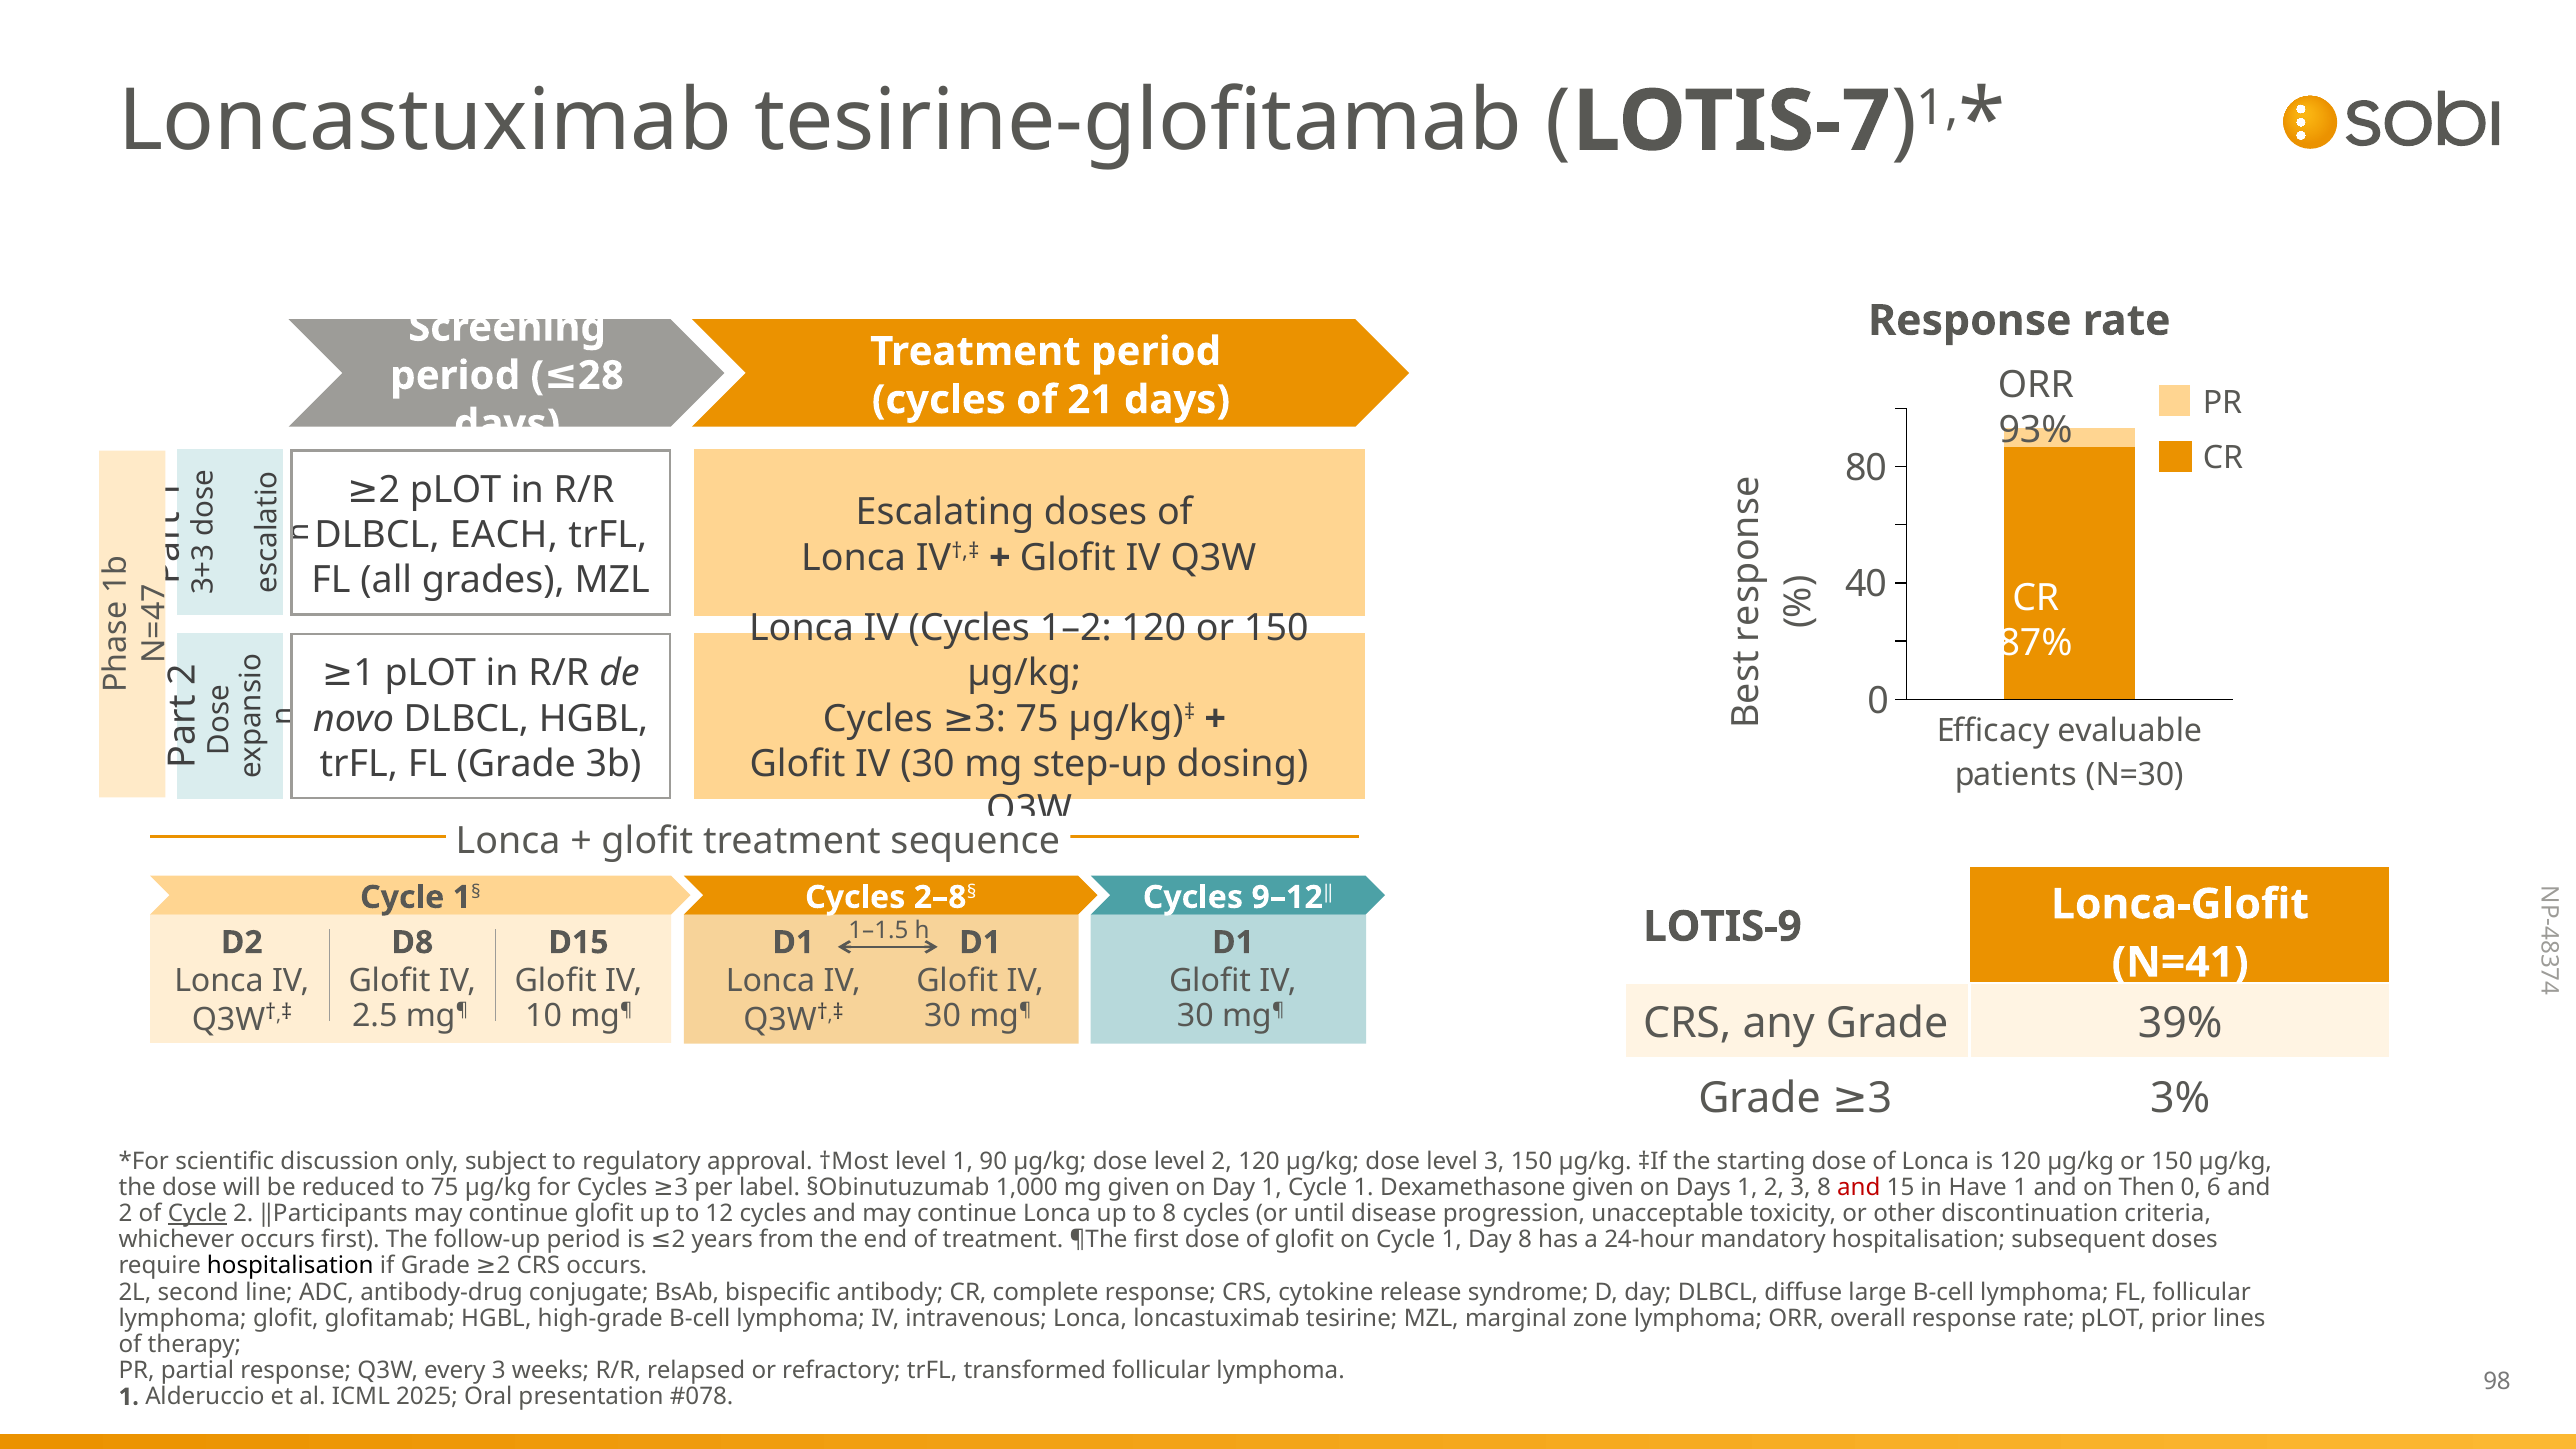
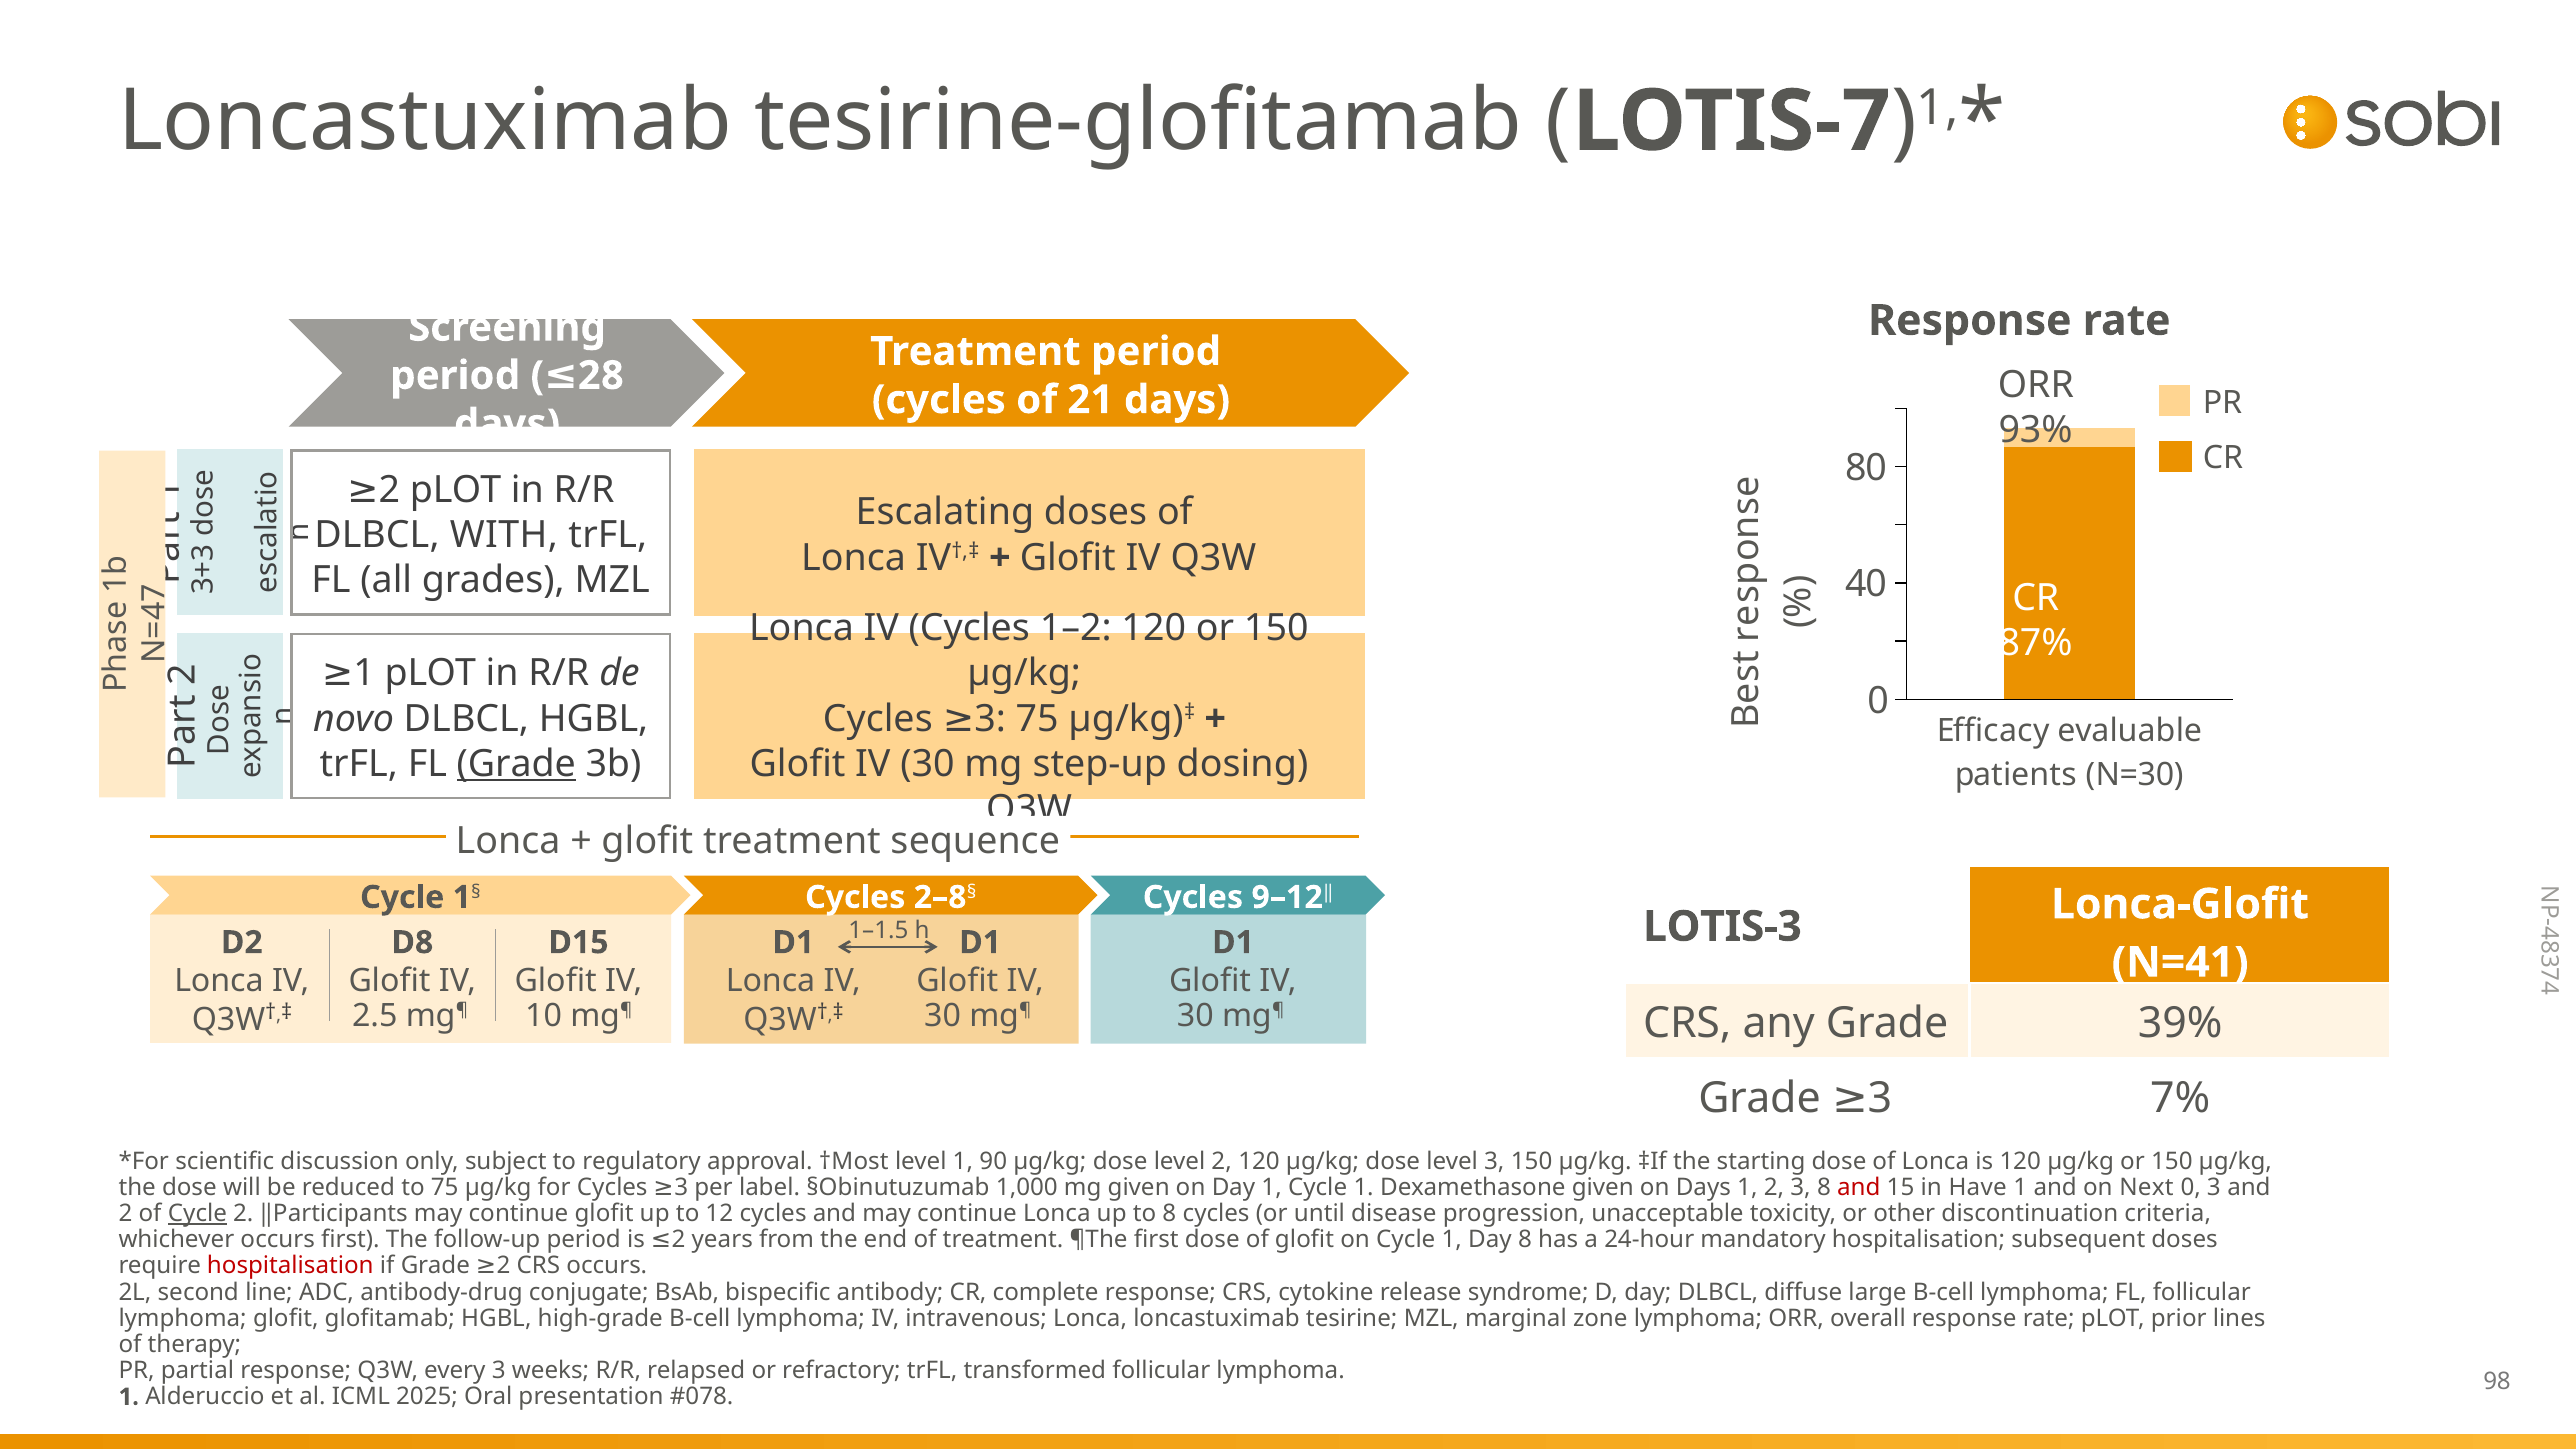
EACH: EACH -> WITH (504, 535)
Grade underline: none -> present (516, 764)
LOTIS-9: LOTIS-9 -> LOTIS-3 (1722, 927)
3%: 3% -> 7% (2180, 1098)
Then: Then -> Next (2146, 1187)
0 6: 6 -> 3 (2214, 1187)
hospitalisation colour: black -> red (290, 1266)
